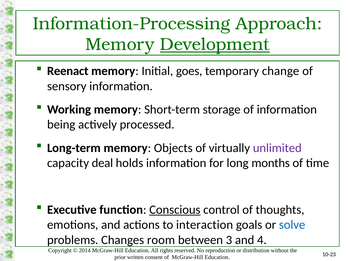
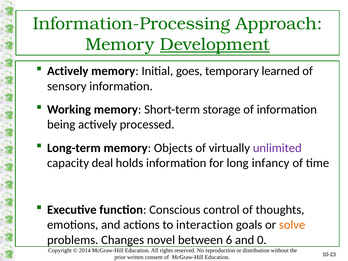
Reenact: Reenact -> Actively (68, 71)
change: change -> learned (281, 71)
months: months -> infancy (271, 163)
Conscious underline: present -> none (175, 210)
solve colour: blue -> orange (292, 225)
room: room -> novel (161, 240)
3: 3 -> 6 (229, 240)
4: 4 -> 0 (262, 240)
